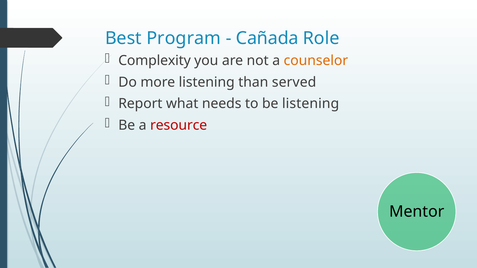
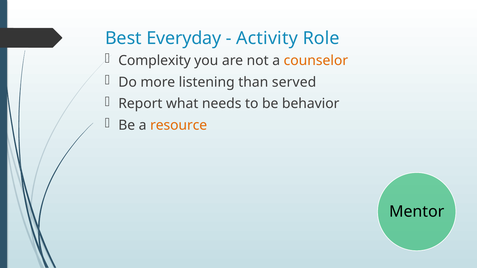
Program: Program -> Everyday (184, 38)
Cañada: Cañada -> Activity (267, 38)
be listening: listening -> behavior (311, 104)
resource colour: red -> orange (179, 125)
